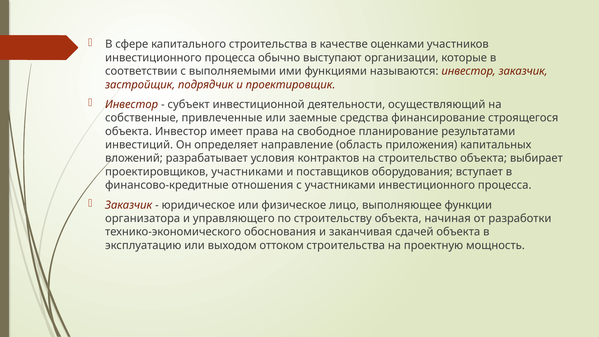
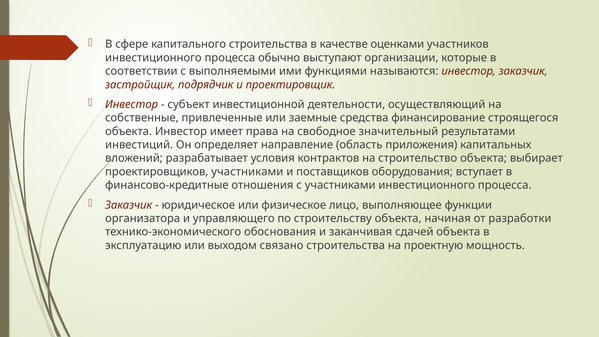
планирование: планирование -> значительный (398, 131)
оттоком: оттоком -> связано (282, 245)
